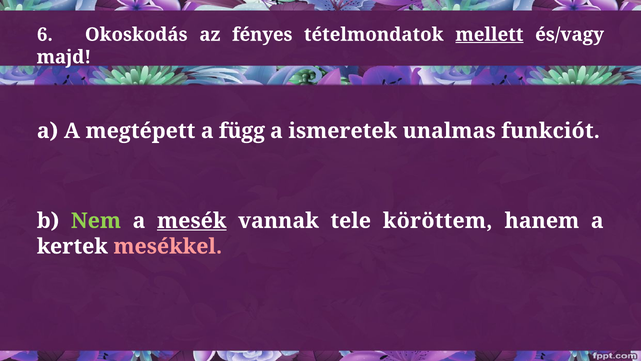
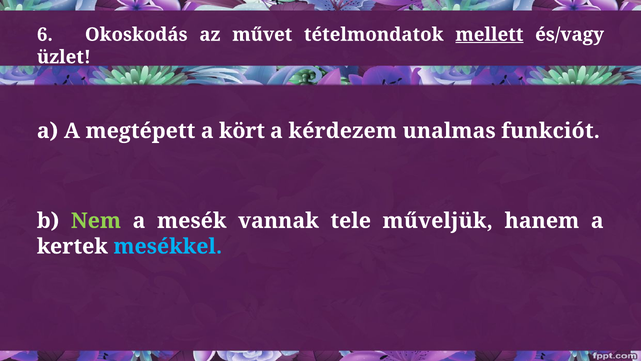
fényes: fényes -> művet (262, 35)
majd: majd -> üzlet (64, 57)
függ: függ -> kört (242, 131)
ismeretek: ismeretek -> kérdezem (343, 131)
mesék underline: present -> none (192, 221)
köröttem: köröttem -> műveljük (438, 221)
mesékkel colour: pink -> light blue (168, 246)
